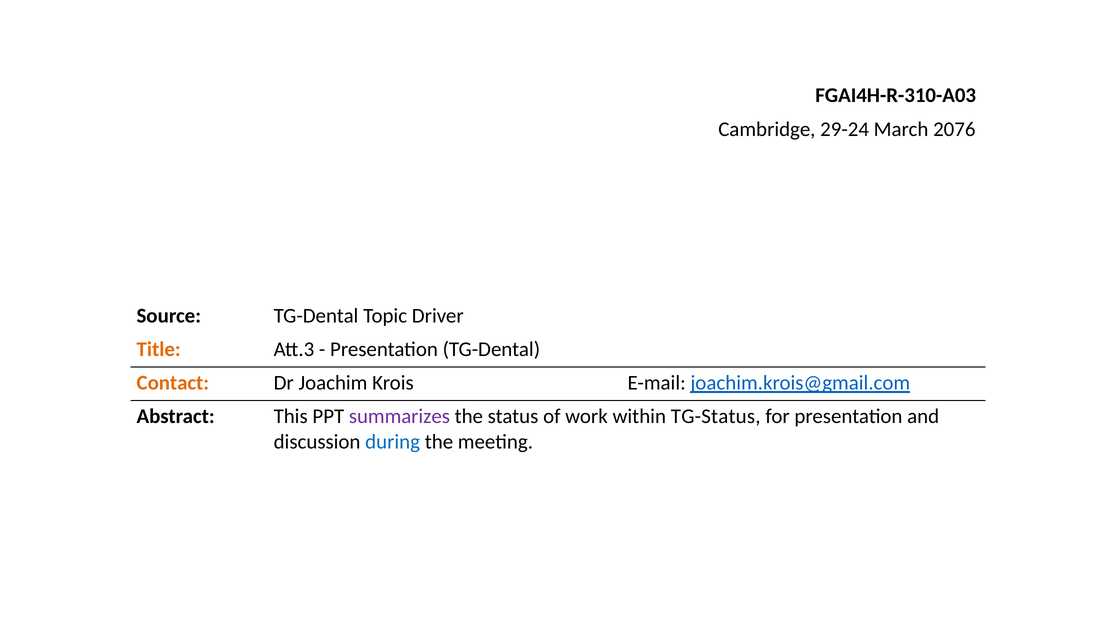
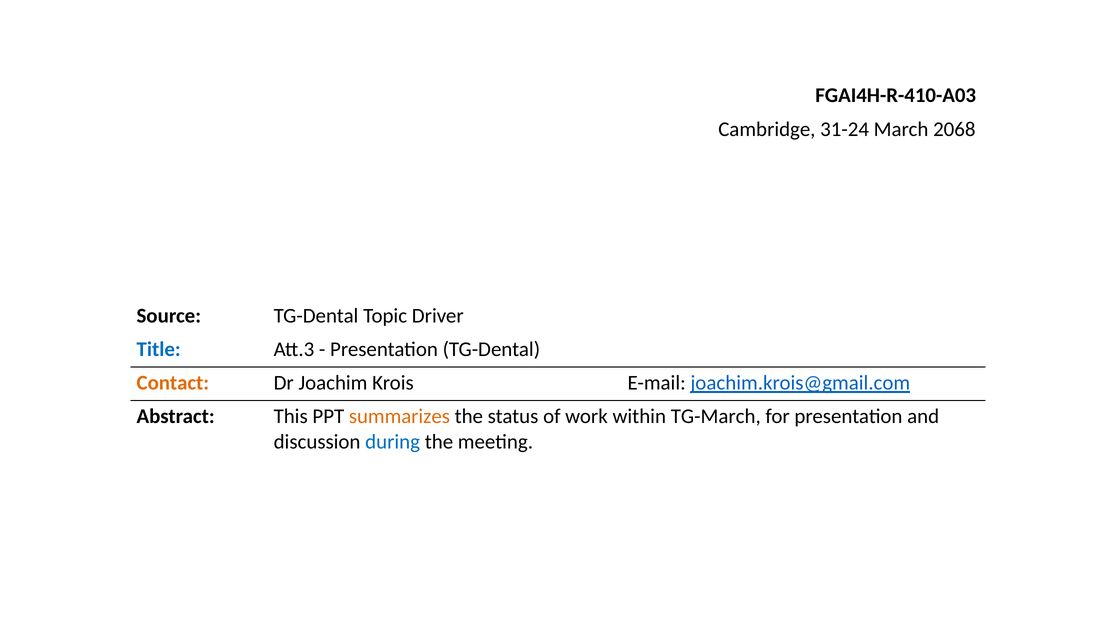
FGAI4H-R-310-A03: FGAI4H-R-310-A03 -> FGAI4H-R-410-A03 (896, 96)
29-24: 29-24 -> 31-24 (845, 129)
2076: 2076 -> 2068 (954, 129)
Title colour: orange -> blue (159, 349)
summarizes colour: purple -> orange (399, 416)
TG-Status: TG-Status -> TG-March (716, 416)
